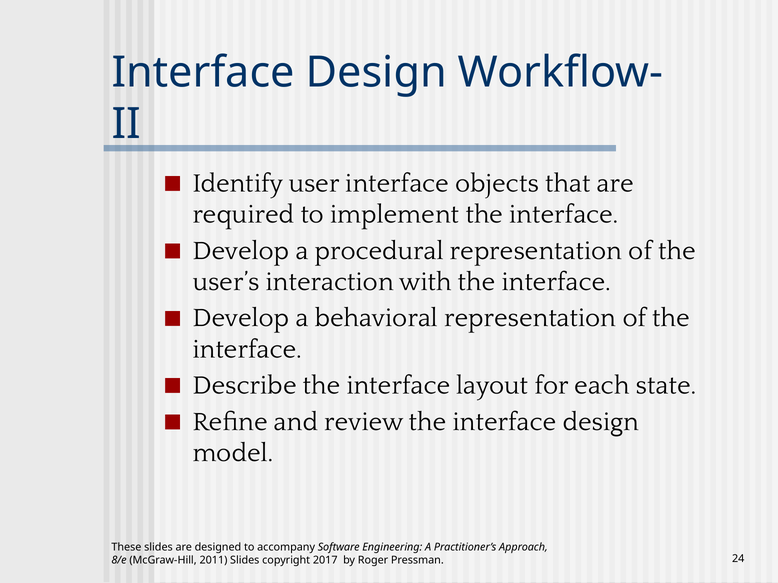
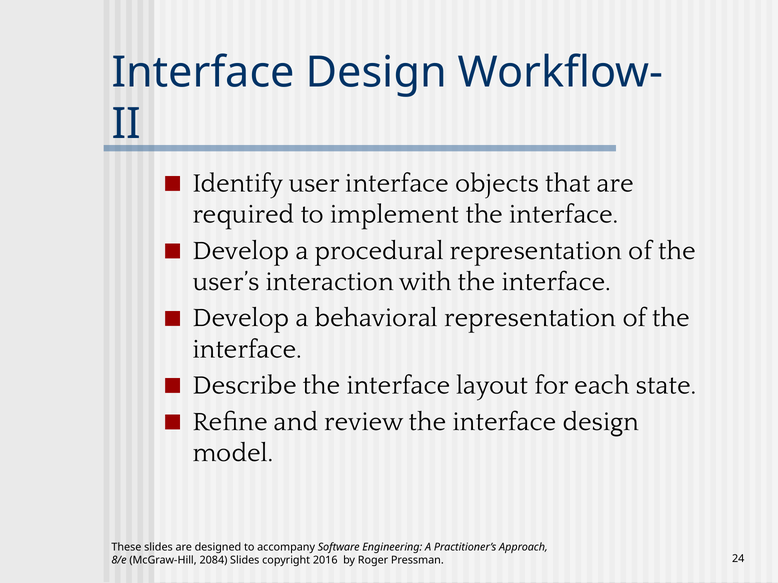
2011: 2011 -> 2084 (213, 561)
2017: 2017 -> 2016 (325, 561)
